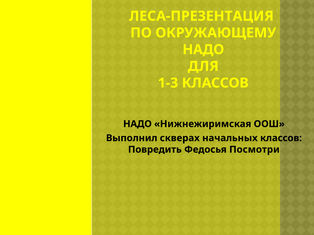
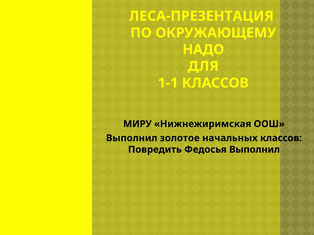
1-3: 1-3 -> 1-1 (168, 83)
НАДО: НАДО -> МИРУ (137, 124)
скверах: скверах -> золотое (180, 138)
Федосья Посмотри: Посмотри -> Выполнил (255, 150)
